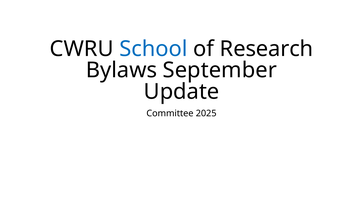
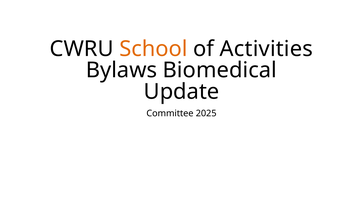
School colour: blue -> orange (153, 49)
Research: Research -> Activities (266, 49)
September: September -> Biomedical (220, 70)
